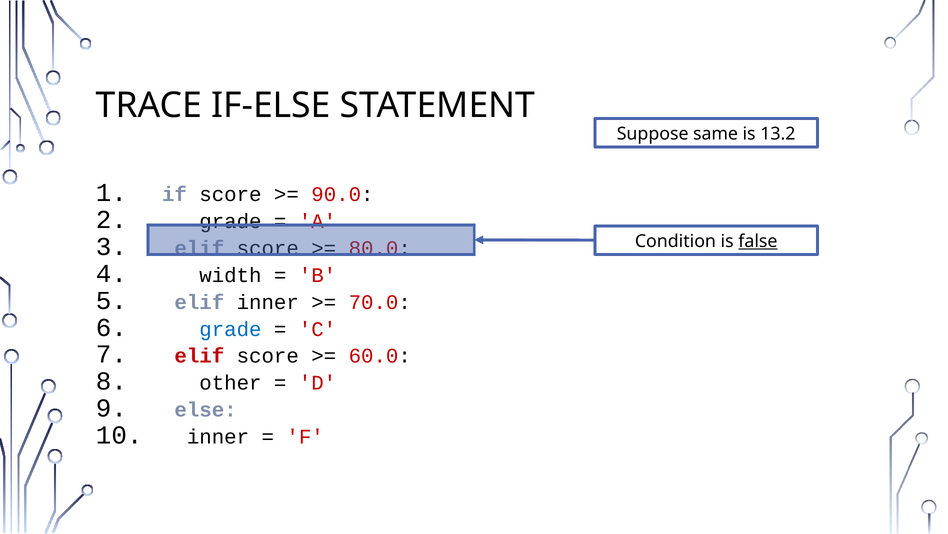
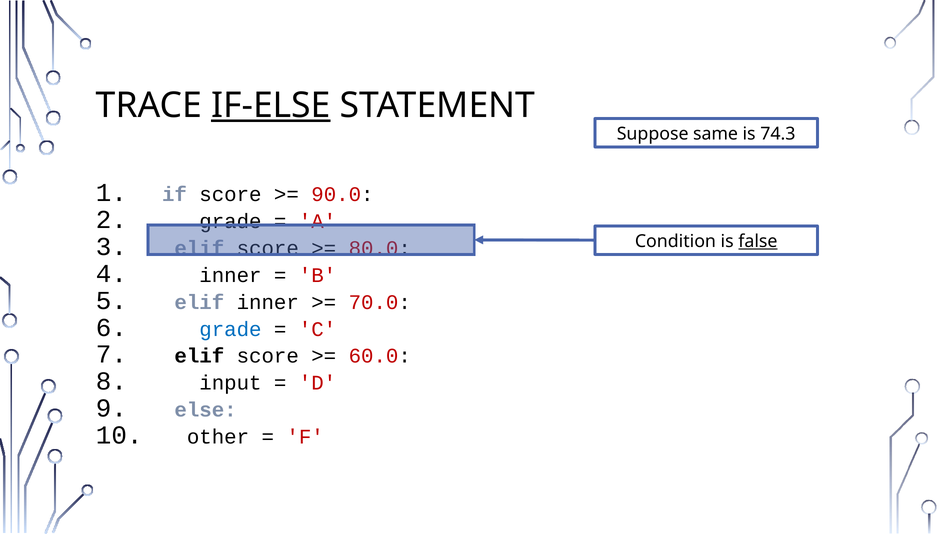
IF-ELSE underline: none -> present (271, 105)
13.2: 13.2 -> 74.3 (778, 134)
width: width -> inner (230, 275)
elif colour: red -> black (199, 356)
other: other -> input (230, 382)
inner: inner -> other (218, 436)
